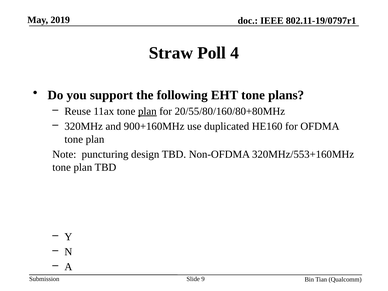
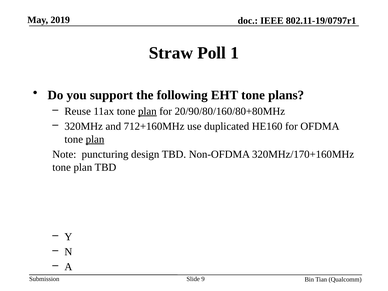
4: 4 -> 1 (235, 53)
20/55/80/160/80+80MHz: 20/55/80/160/80+80MHz -> 20/90/80/160/80+80MHz (230, 111)
900+160MHz: 900+160MHz -> 712+160MHz (154, 126)
plan underline: none -> present (95, 139)
320MHz/553+160MHz: 320MHz/553+160MHz -> 320MHz/170+160MHz (303, 154)
